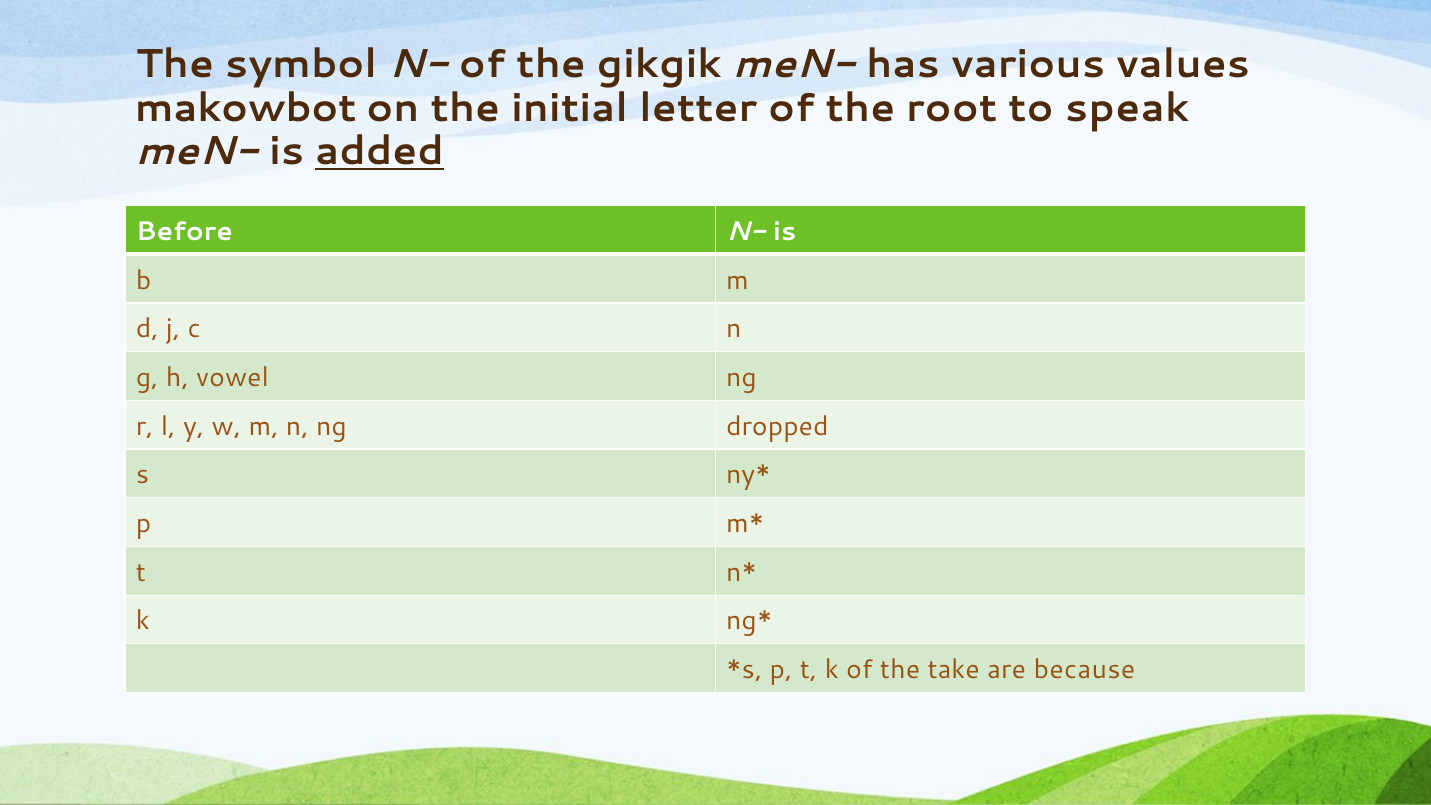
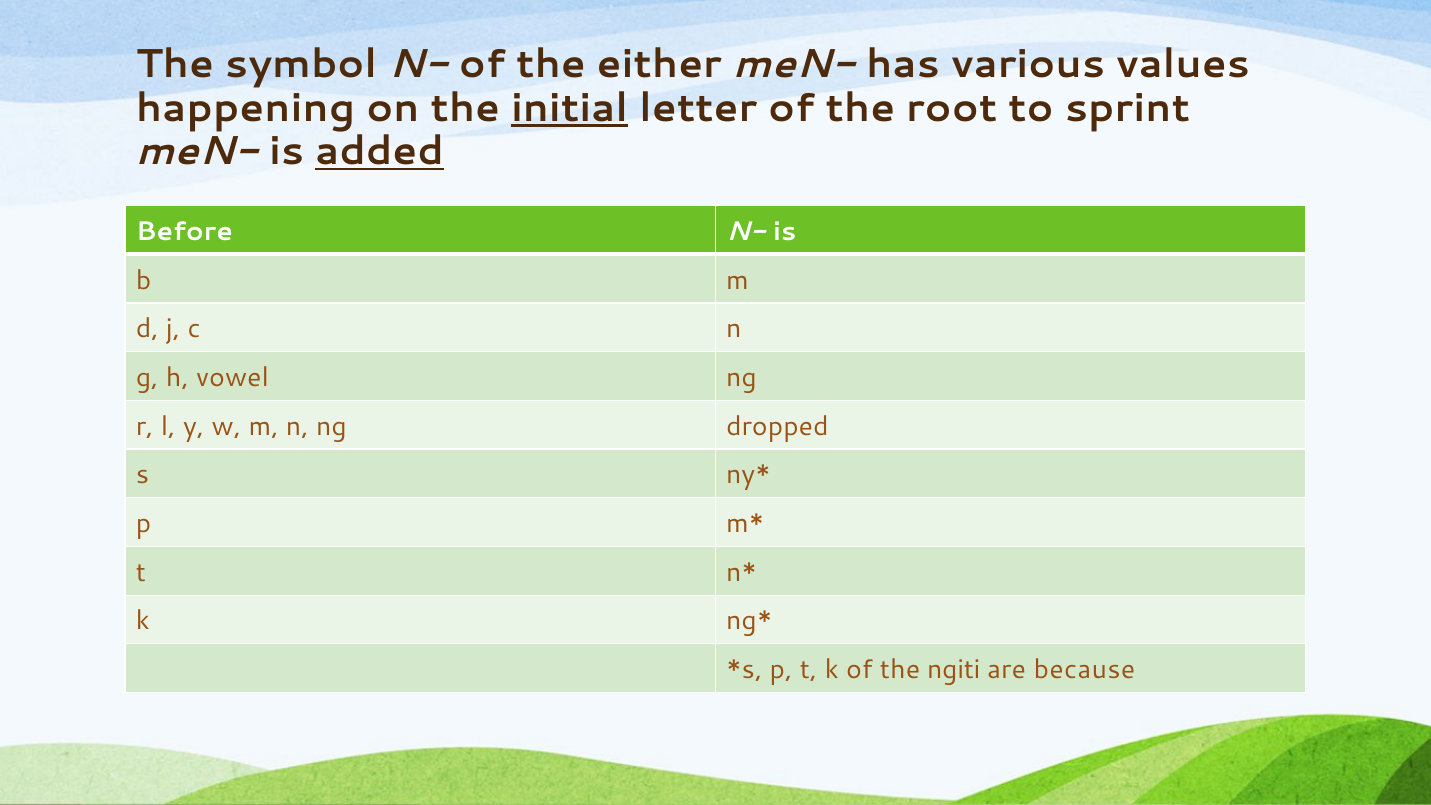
gikgik: gikgik -> either (659, 64)
makowbot: makowbot -> happening (245, 108)
initial underline: none -> present (570, 108)
speak: speak -> sprint (1127, 108)
take: take -> ngiti (954, 670)
